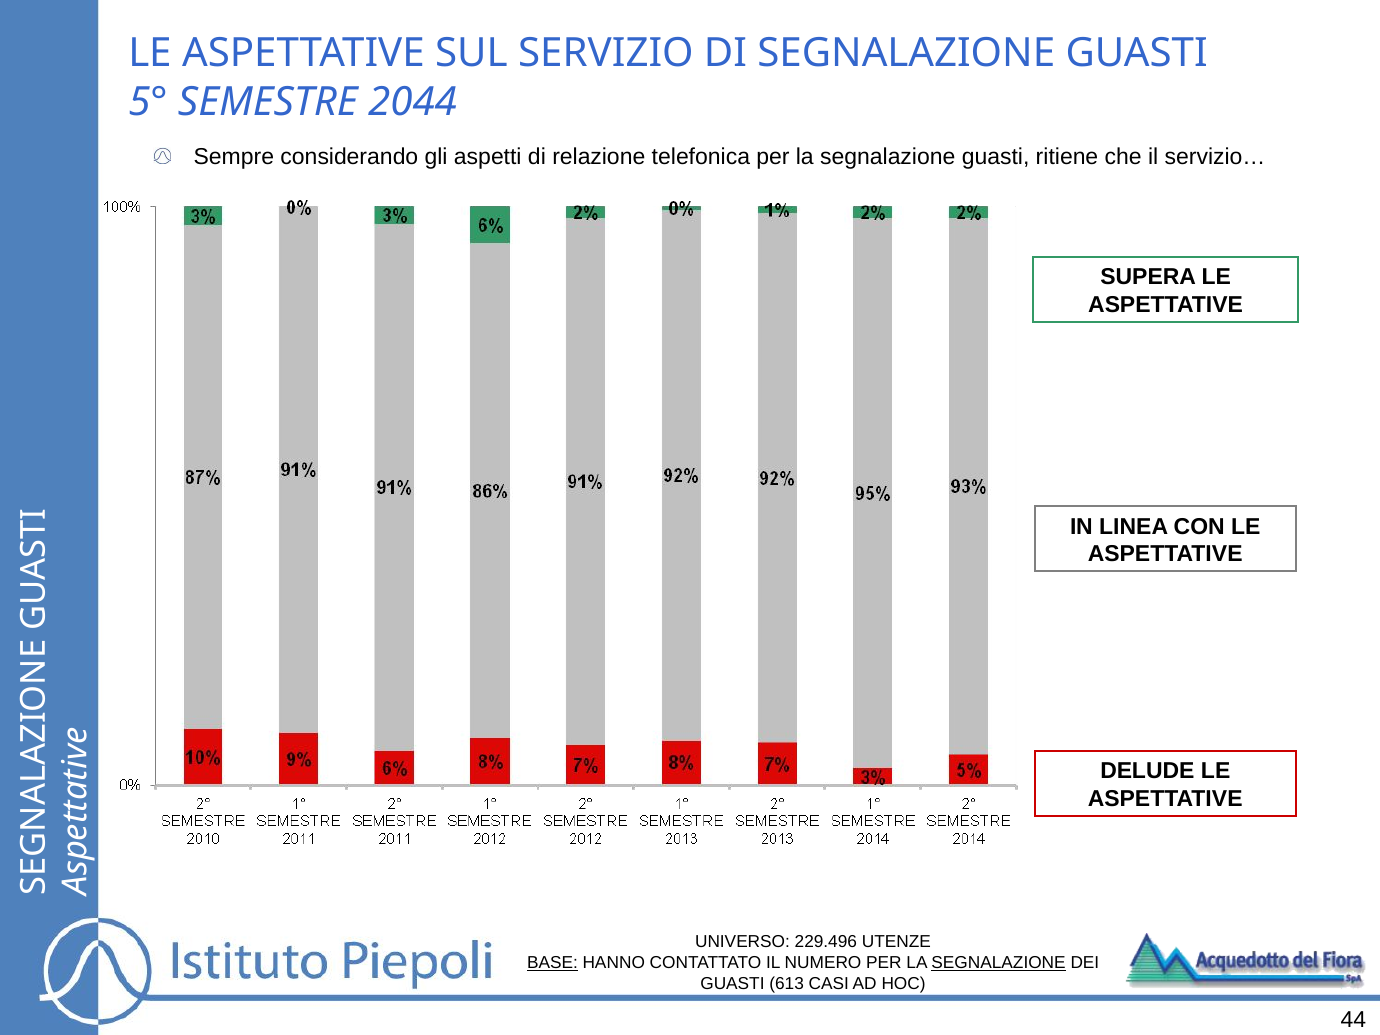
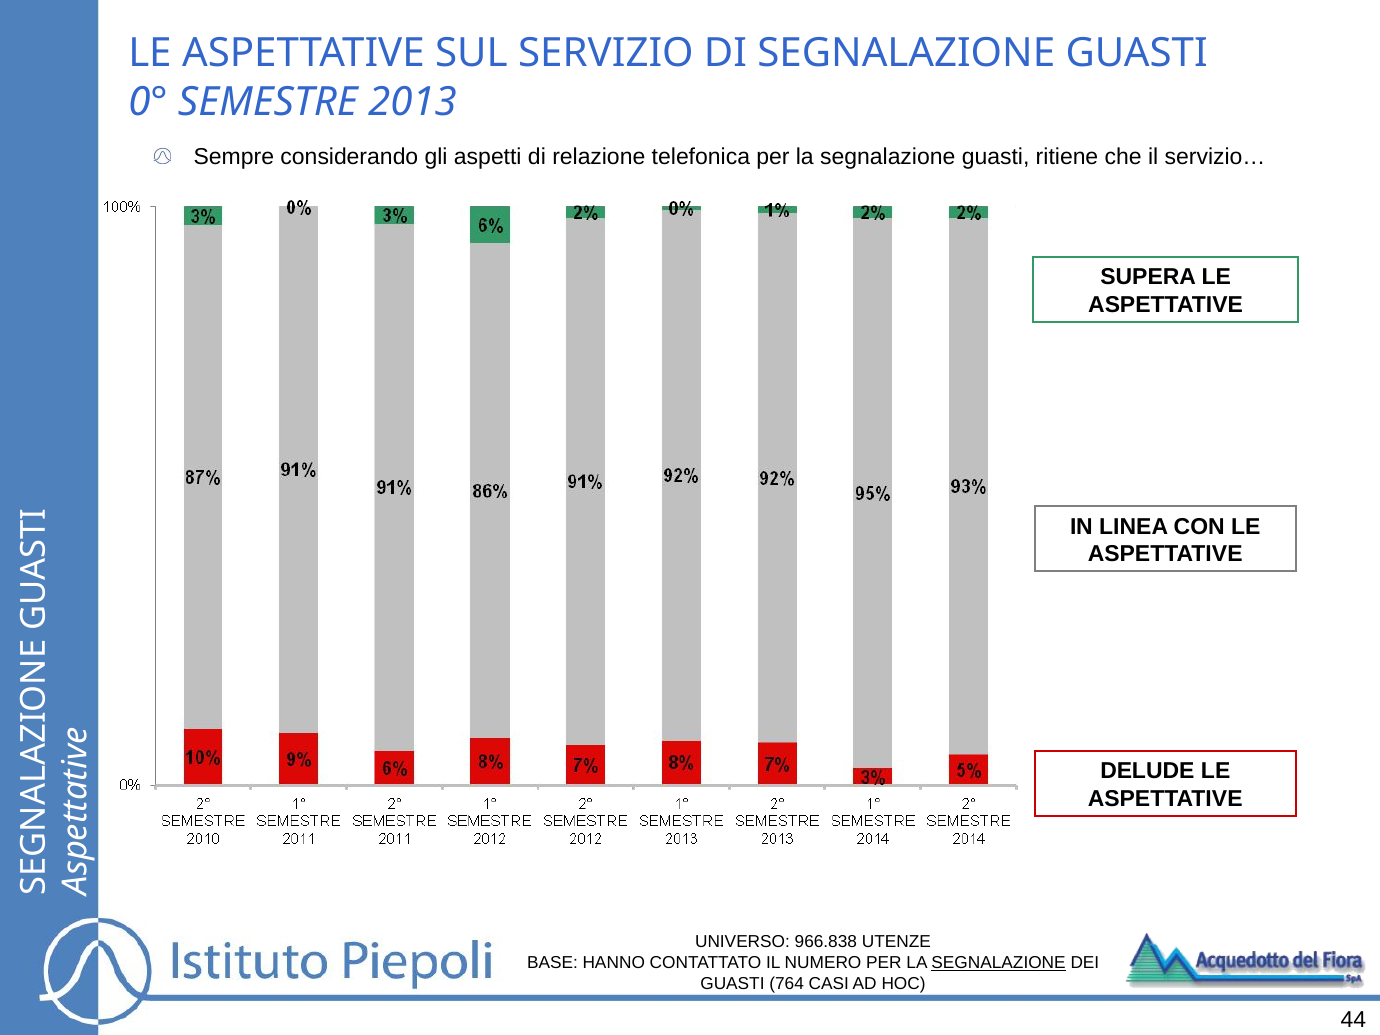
5°: 5° -> 0° (148, 102)
2044: 2044 -> 2013 (413, 102)
229.496: 229.496 -> 966.838 (826, 942)
BASE underline: present -> none (552, 963)
613: 613 -> 764 (787, 984)
